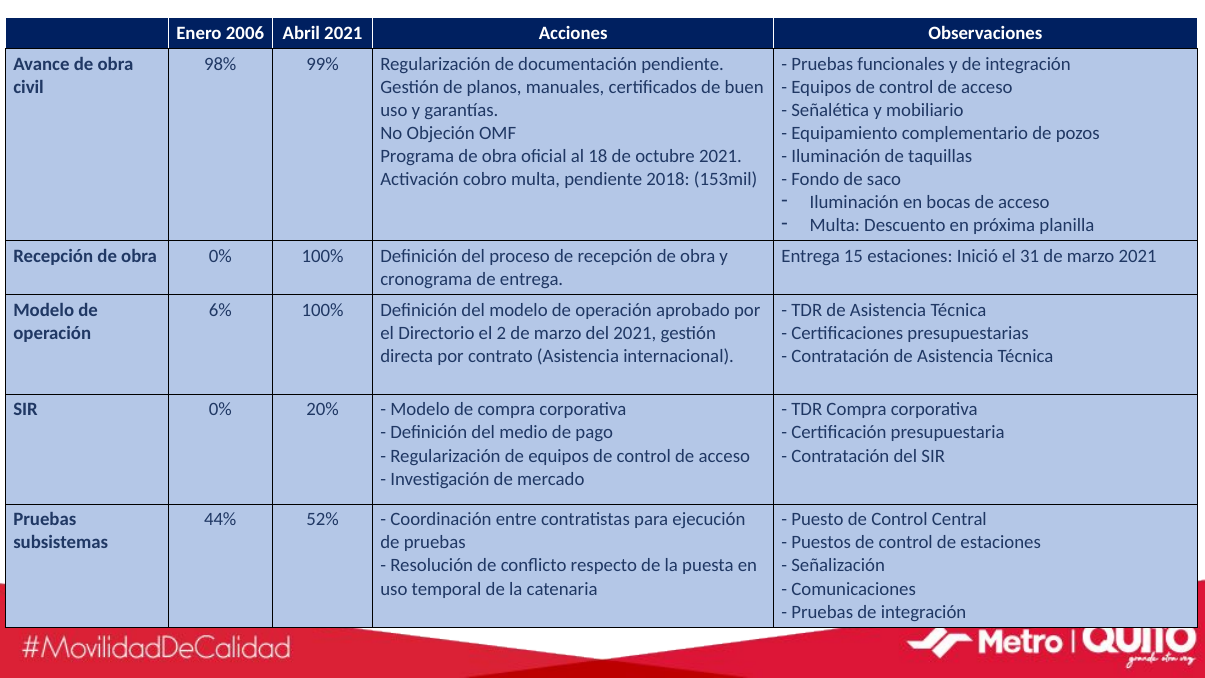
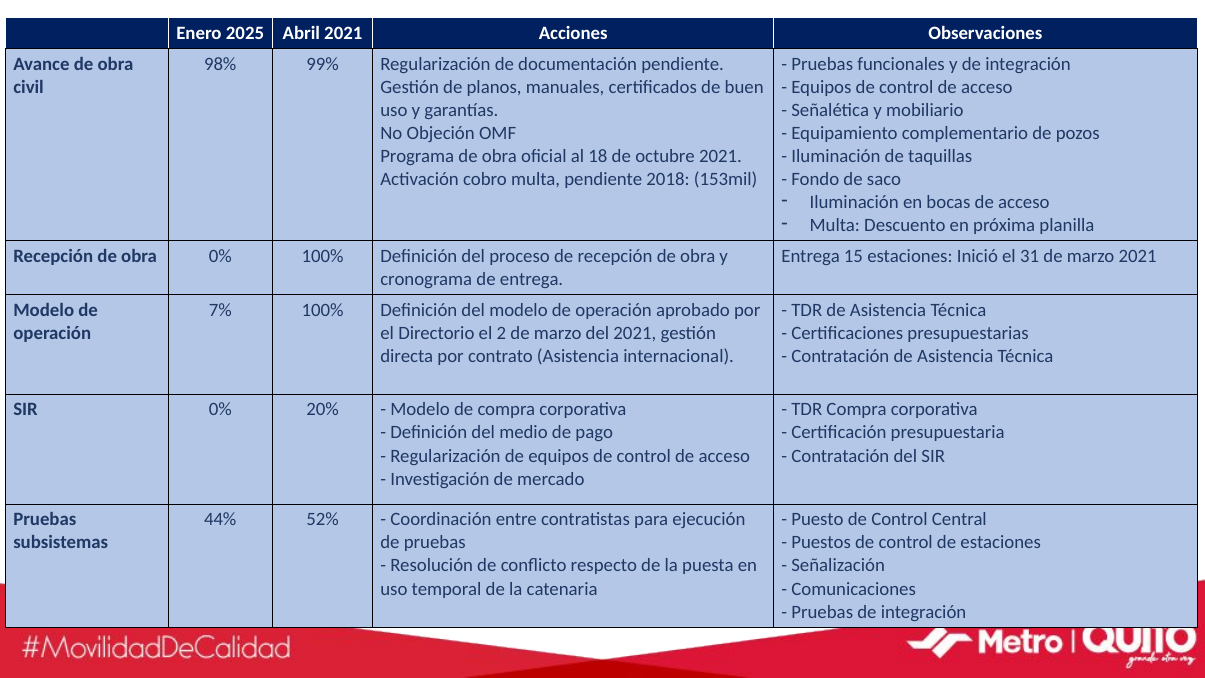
2006: 2006 -> 2025 (245, 33)
6%: 6% -> 7% (220, 310)
